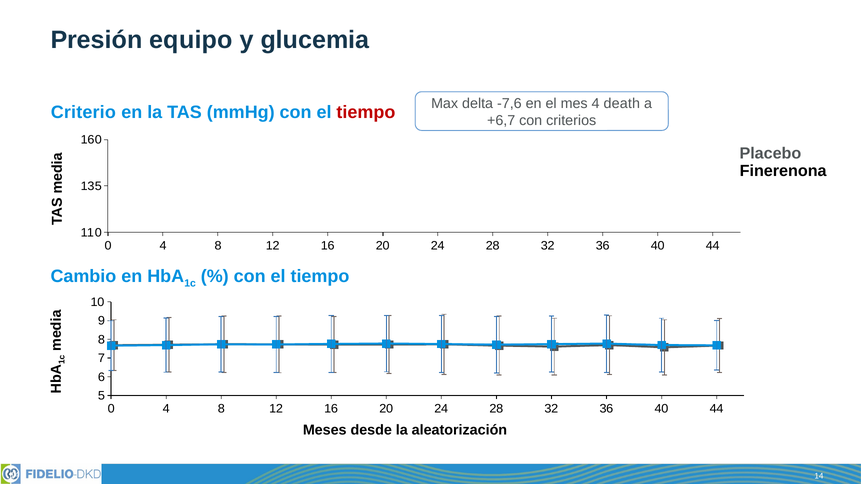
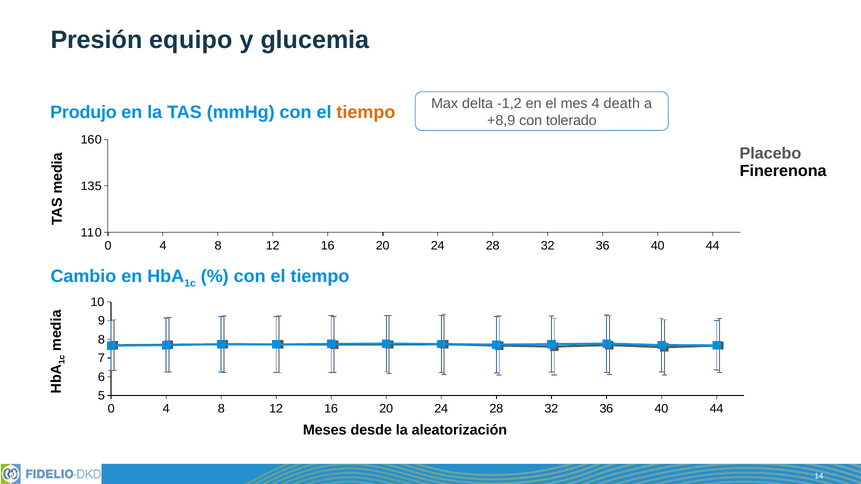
-7,6: -7,6 -> -1,2 (509, 104)
Criterio: Criterio -> Produjo (84, 113)
tiempo colour: red -> orange (366, 113)
+6,7: +6,7 -> +8,9 (501, 121)
criterios: criterios -> tolerado (571, 121)
